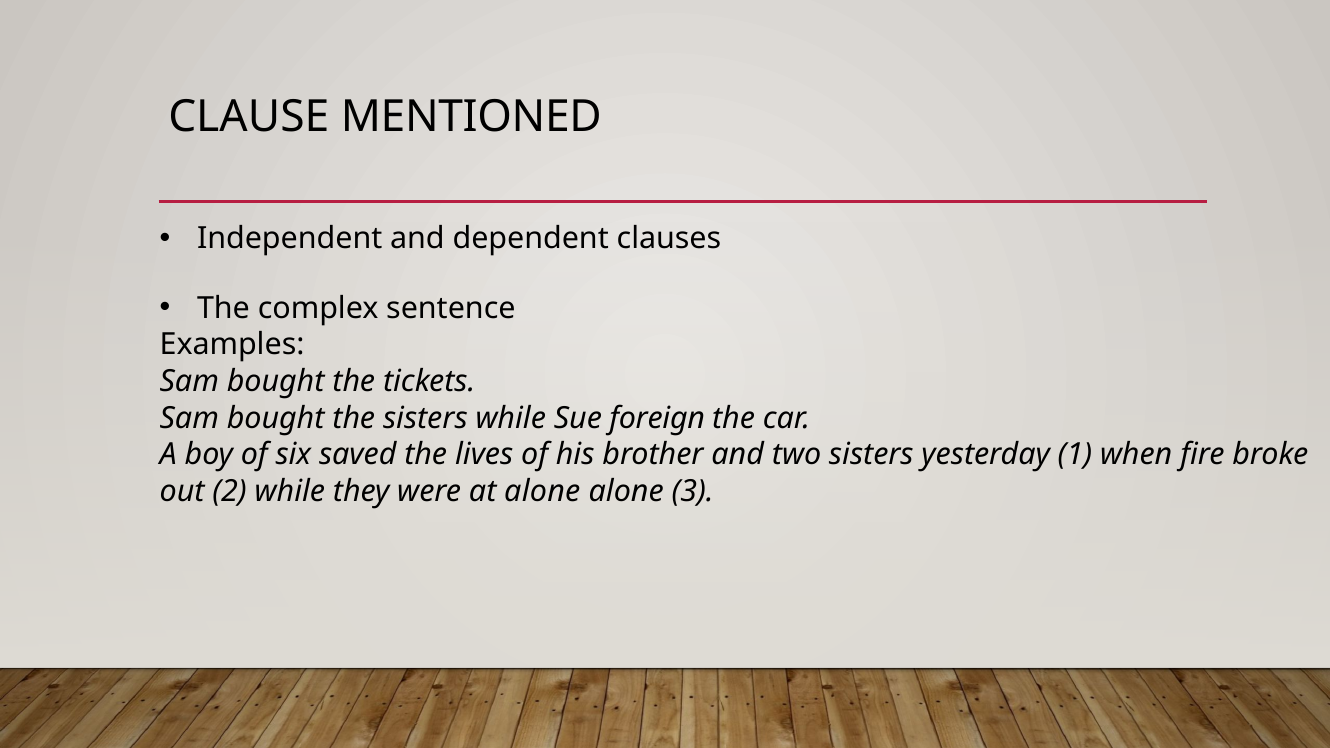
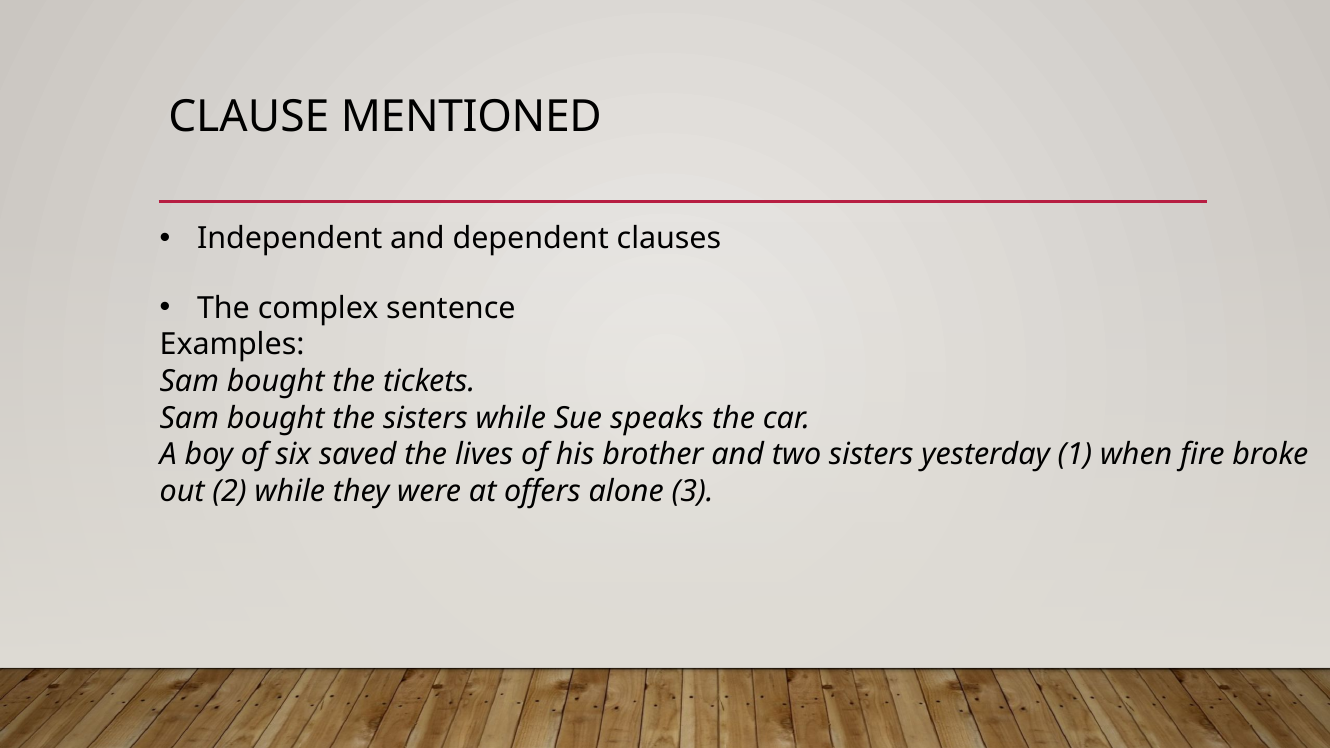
foreign: foreign -> speaks (657, 418)
at alone: alone -> offers (542, 491)
